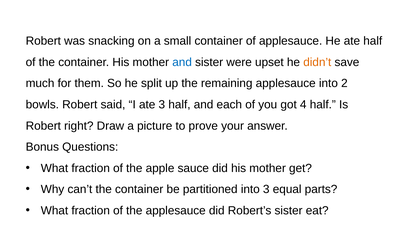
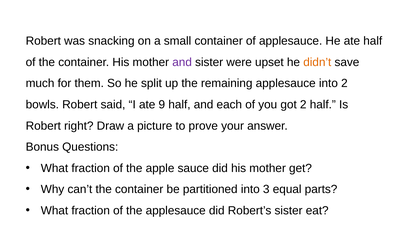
and colour: blue -> purple (182, 62)
ate 3: 3 -> 9 (162, 104)
got 4: 4 -> 2 (303, 104)
